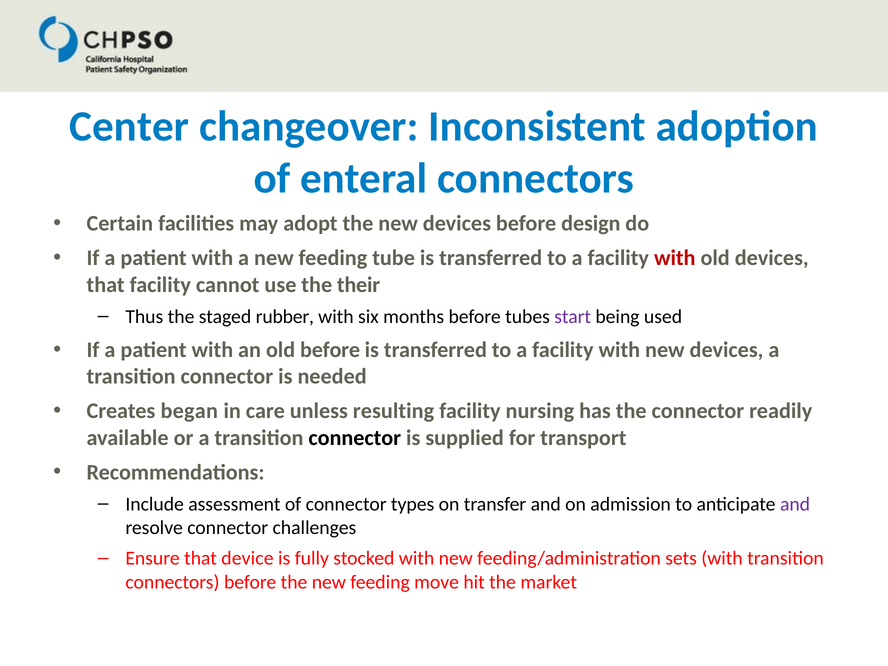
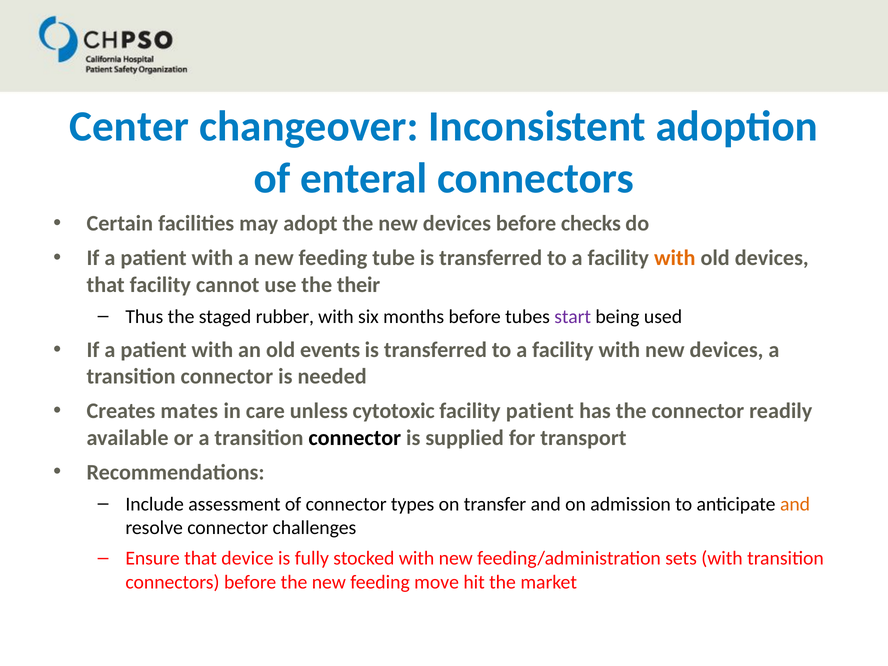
design: design -> checks (591, 224)
with colour: red -> orange (675, 258)
old before: before -> events (330, 350)
began: began -> mates (189, 411)
resulting: resulting -> cytotoxic (394, 411)
facility nursing: nursing -> patient (540, 411)
and colour: purple -> orange (795, 504)
